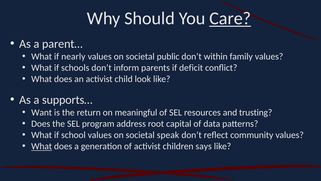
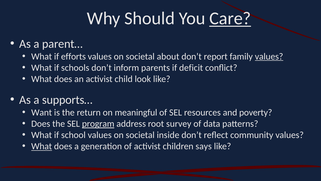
nearly: nearly -> efforts (73, 56)
public: public -> about (168, 56)
within: within -> report (216, 56)
values underline: none -> present (269, 56)
trusting: trusting -> poverty (256, 112)
program underline: none -> present (98, 124)
capital: capital -> survey (179, 124)
speak: speak -> inside (168, 135)
